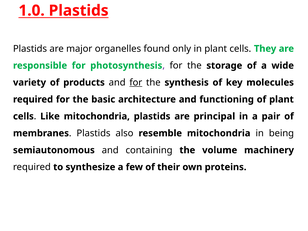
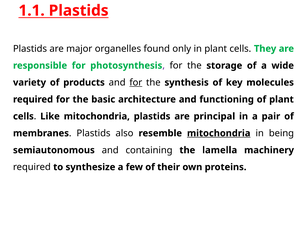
1.0: 1.0 -> 1.1 (32, 11)
mitochondria underline: none -> present (219, 133)
volume: volume -> lamella (220, 150)
